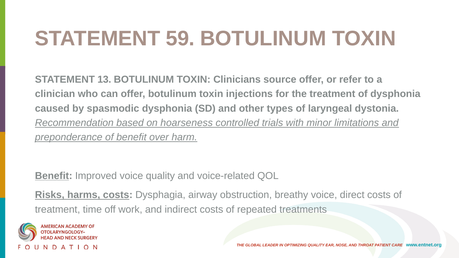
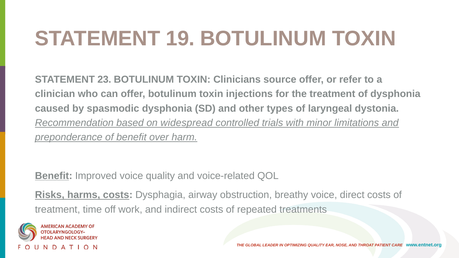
59: 59 -> 19 (180, 39)
13: 13 -> 23 (104, 80)
hoarseness: hoarseness -> widespread (187, 123)
